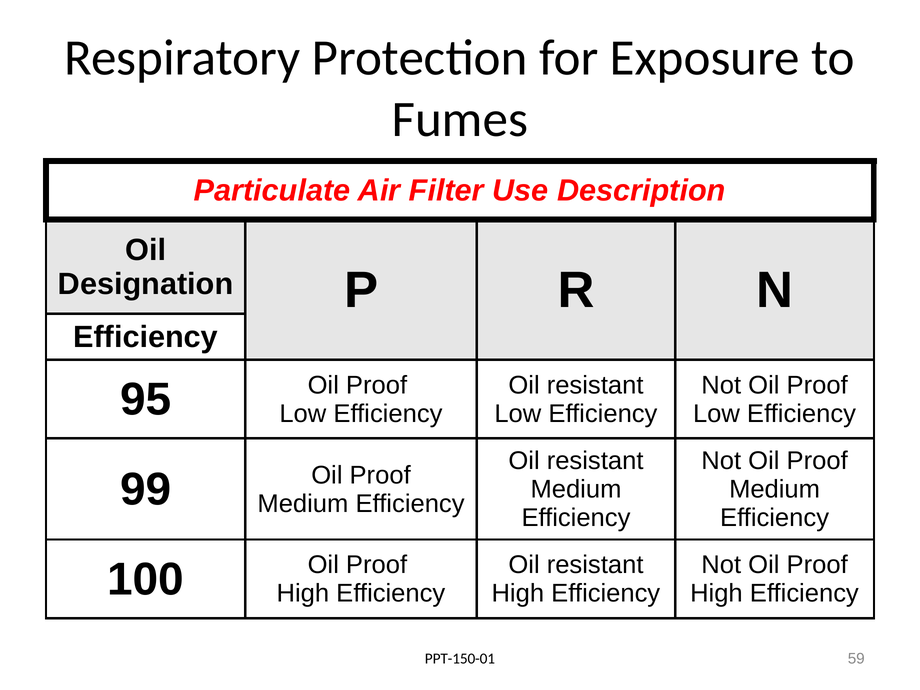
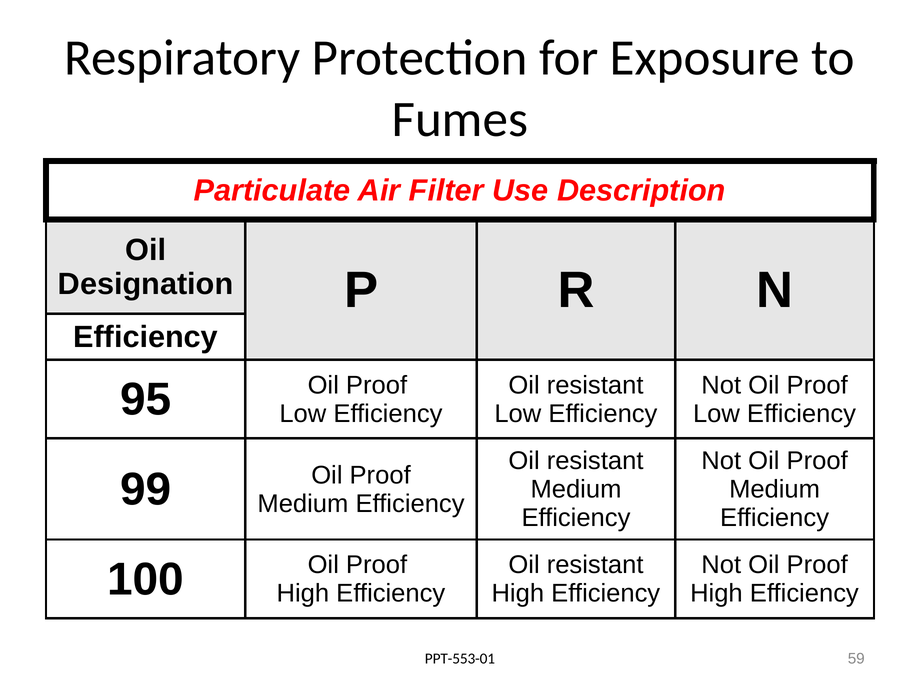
PPT-150-01: PPT-150-01 -> PPT-553-01 (460, 659)
